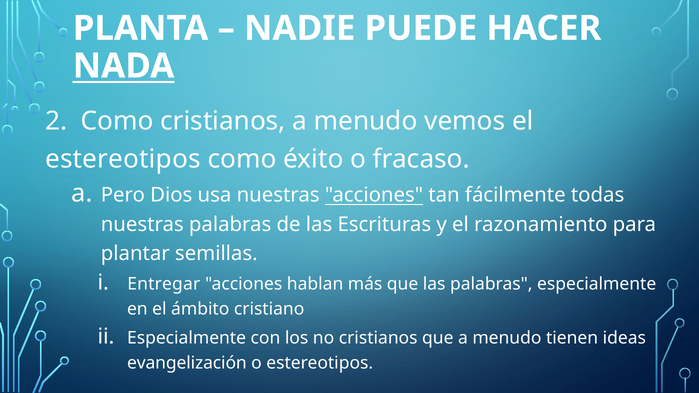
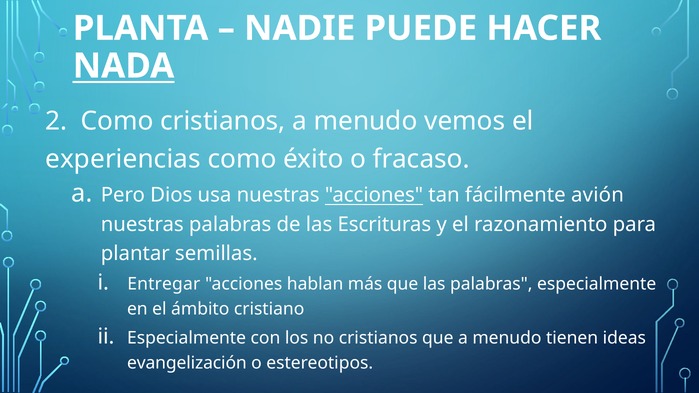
estereotipos: estereotipos -> experiencias (123, 159)
todas: todas -> avión (597, 195)
